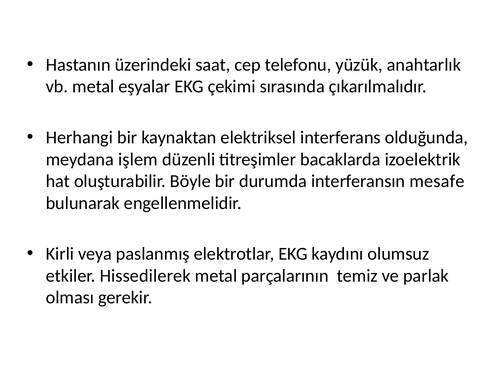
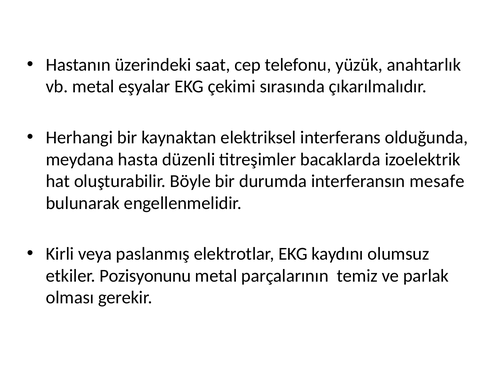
işlem: işlem -> hasta (138, 159)
Hissedilerek: Hissedilerek -> Pozisyonunu (145, 276)
